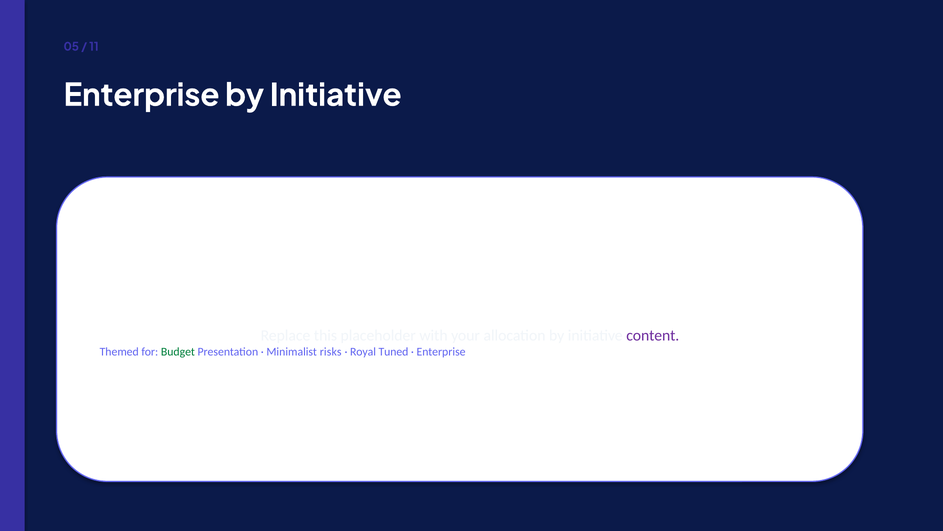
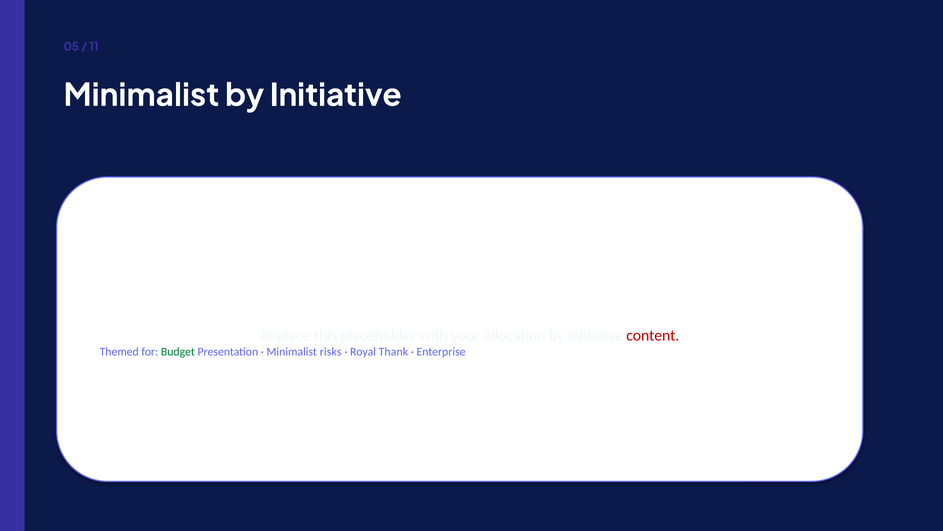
Enterprise: Enterprise -> Minimalist (141, 95)
content colour: purple -> red (653, 335)
Tuned: Tuned -> Thank (393, 351)
